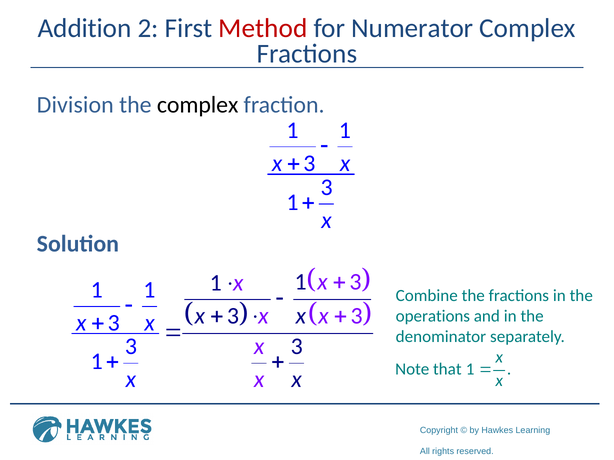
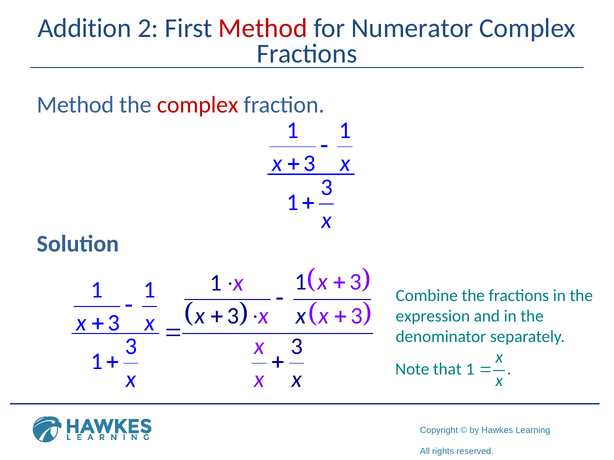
Division: Division -> Method (75, 105)
complex colour: black -> red (198, 105)
operations: operations -> expression (433, 316)
